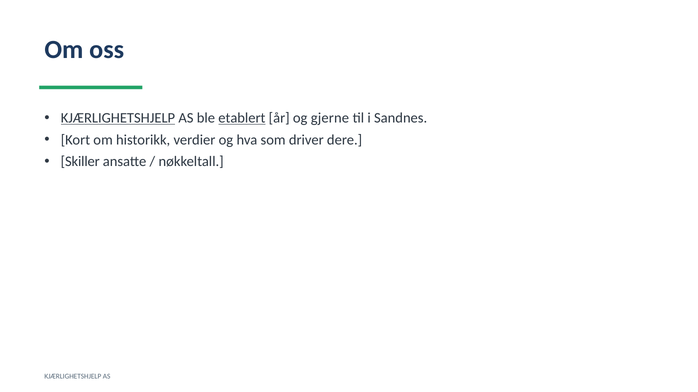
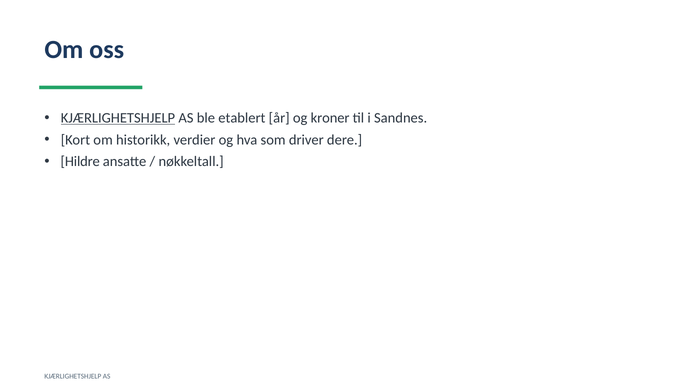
etablert underline: present -> none (242, 118)
gjerne: gjerne -> kroner (330, 118)
Skiller: Skiller -> Hildre (80, 162)
